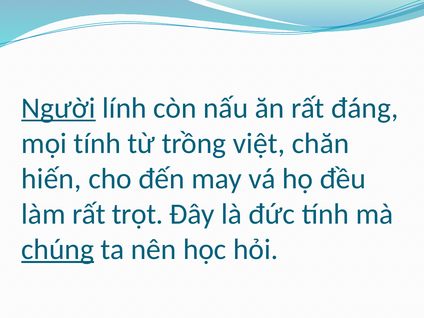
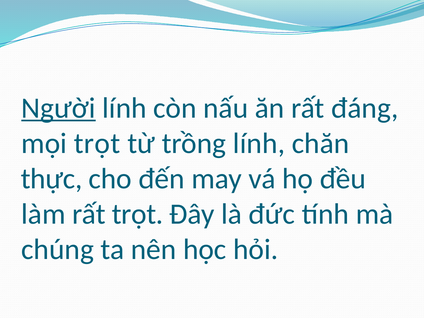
mọi tính: tính -> trọt (97, 143)
trồng việt: việt -> lính (259, 143)
hiến: hiến -> thực (52, 179)
chúng underline: present -> none (58, 249)
